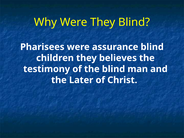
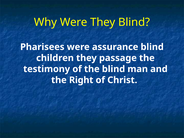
believes: believes -> passage (118, 58)
Later: Later -> Right (81, 80)
